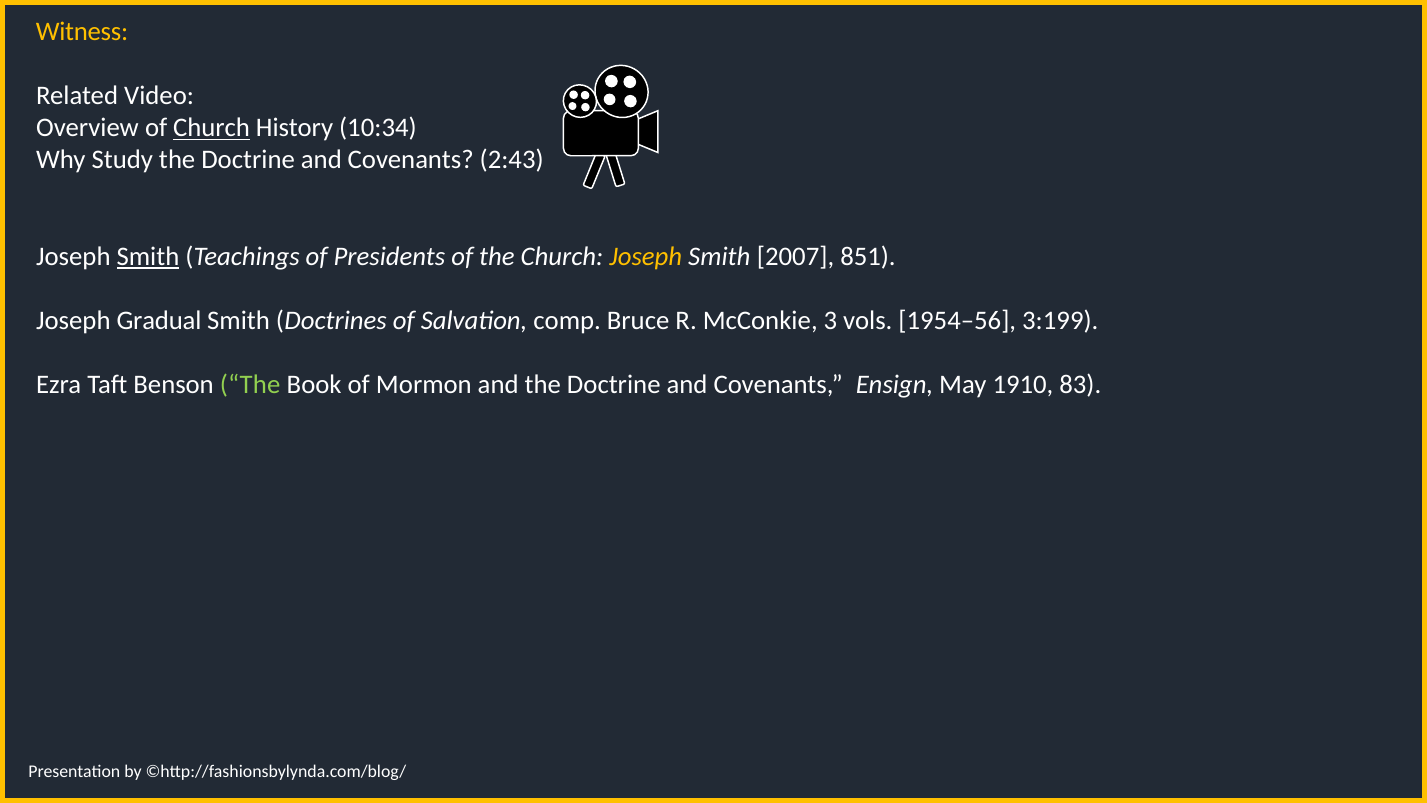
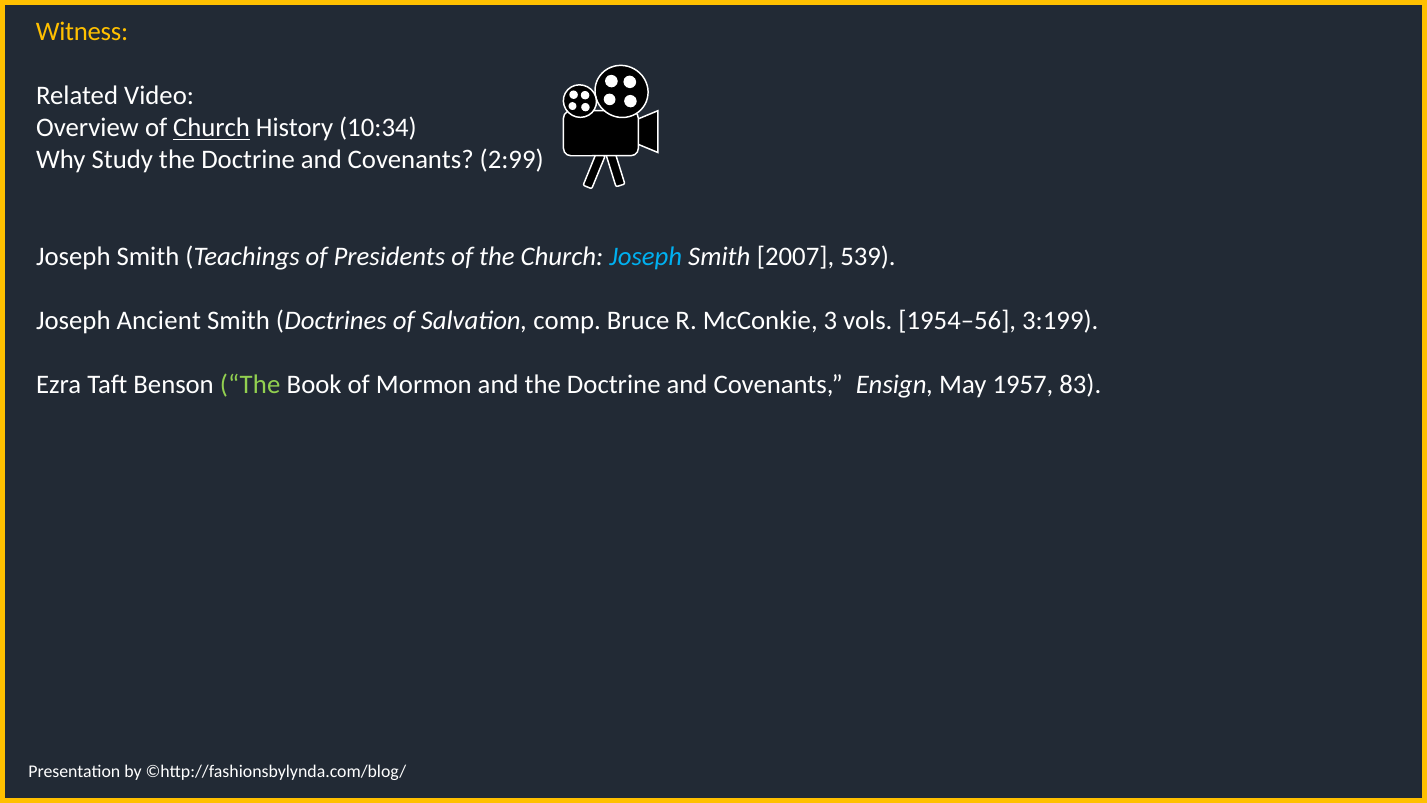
2:43: 2:43 -> 2:99 (512, 160)
Smith underline: present -> none (148, 256)
Joseph colour: yellow -> light blue (646, 256)
851: 851 -> 539 (868, 256)
Gradual: Gradual -> Ancient (159, 321)
1910: 1910 -> 1957 (1023, 385)
